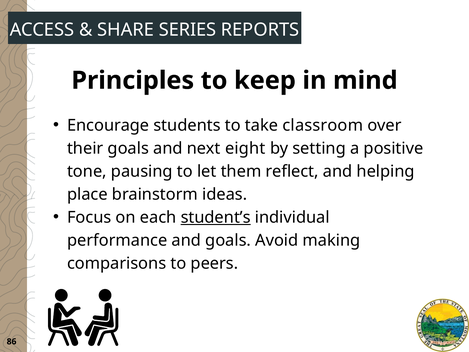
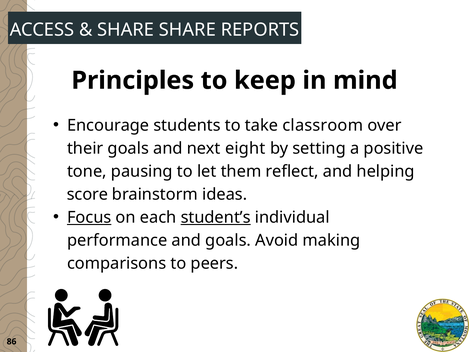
SHARE SERIES: SERIES -> SHARE (187, 30)
place: place -> score (88, 194)
Focus underline: none -> present (89, 217)
